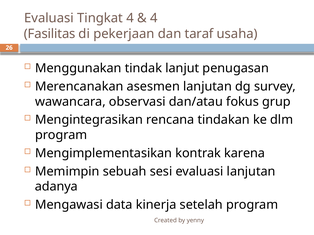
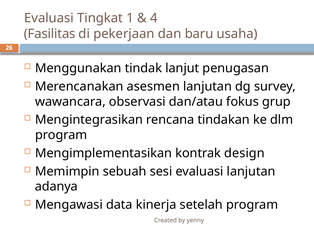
Tingkat 4: 4 -> 1 (130, 18)
taraf: taraf -> baru (199, 34)
karena: karena -> design (244, 153)
